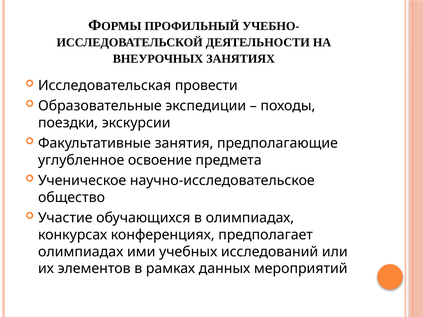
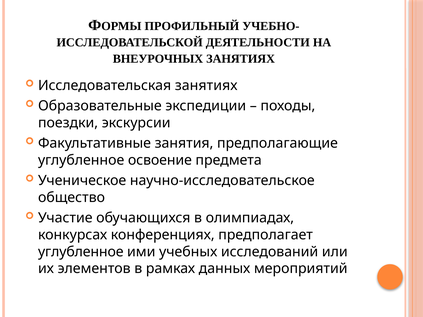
Исследовательская провести: провести -> занятиях (206, 86)
олимпиадах: олимпиадах -> углубленное (81, 252)
